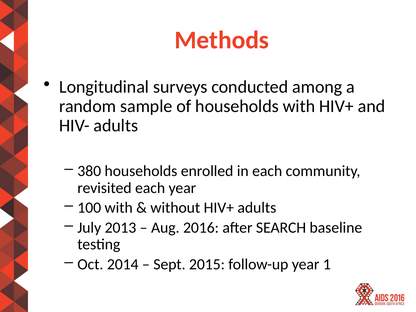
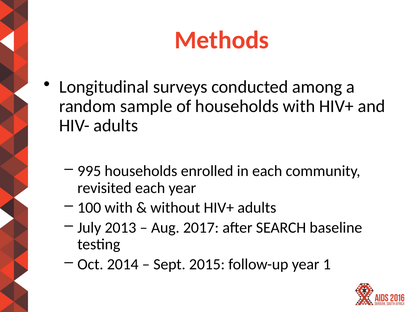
380: 380 -> 995 (89, 171)
2016: 2016 -> 2017 (201, 228)
